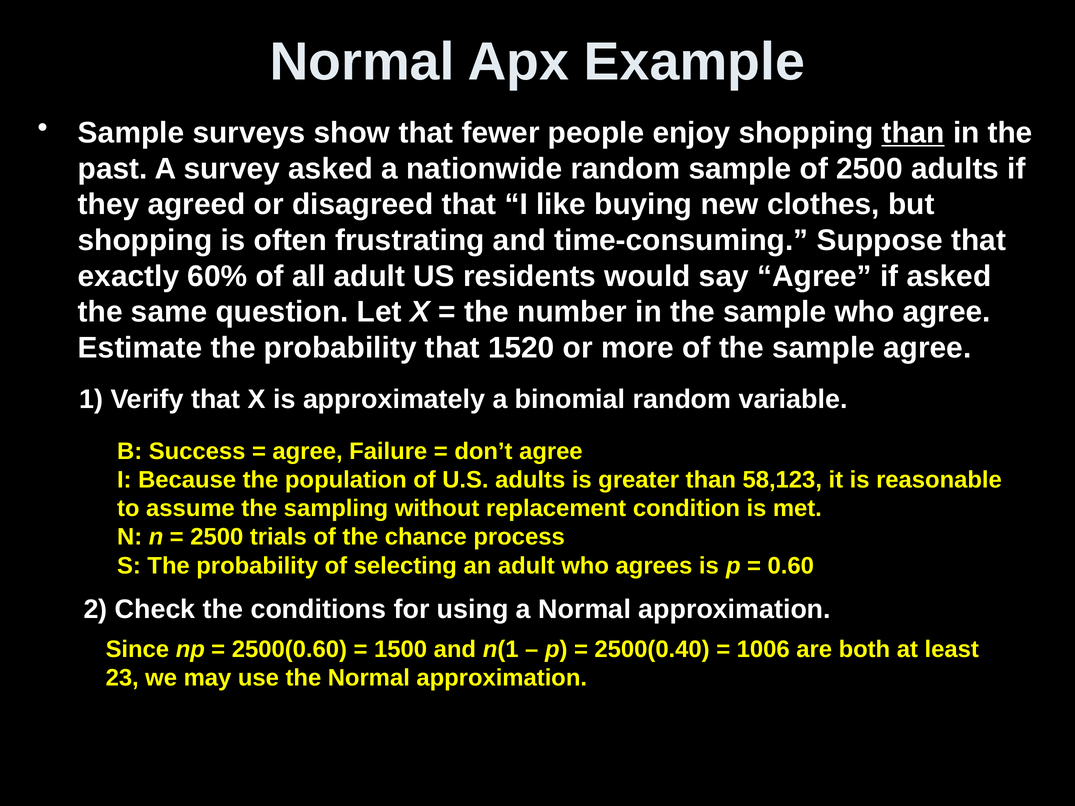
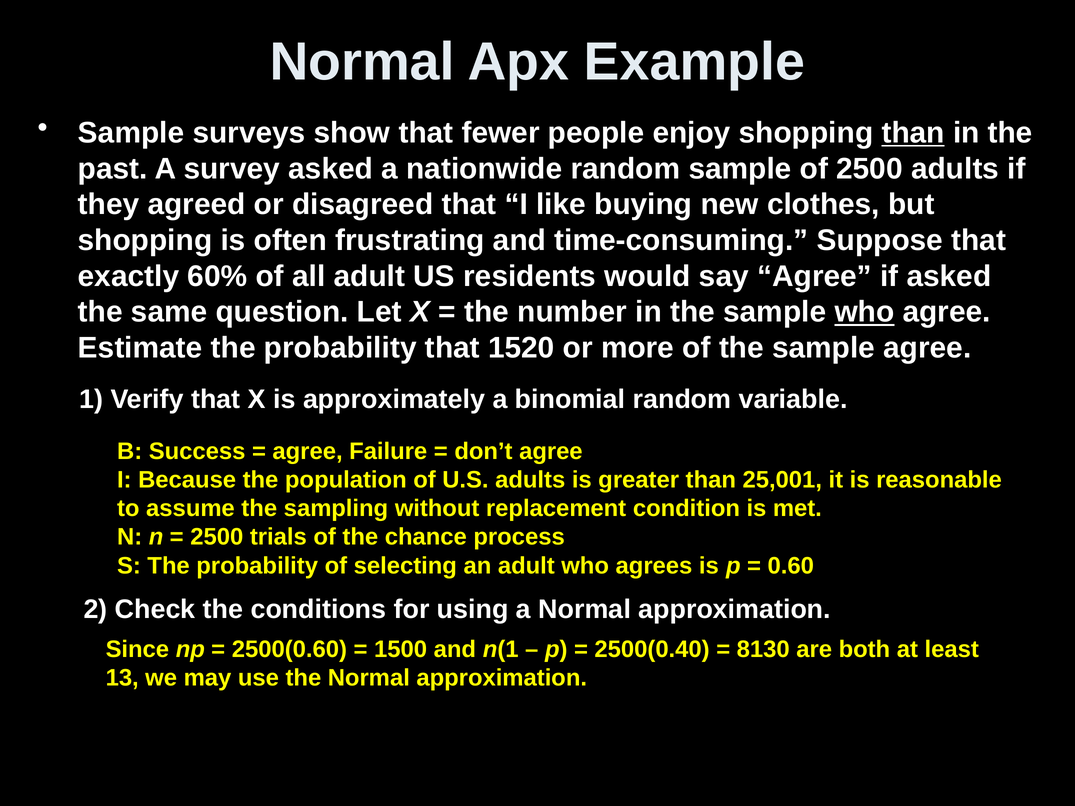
who underline: none -> present (864, 312)
58,123: 58,123 -> 25,001 (782, 480)
1006: 1006 -> 8130 (763, 649)
23: 23 -> 13 (122, 678)
